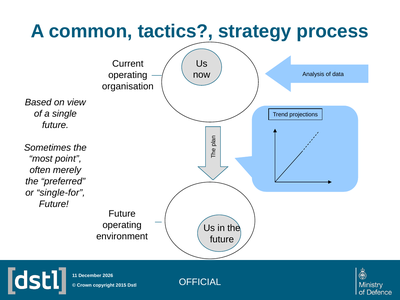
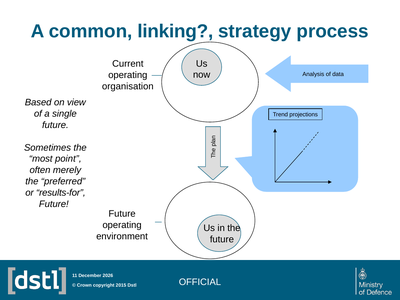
tactics: tactics -> linking (175, 31)
single-for: single-for -> results-for (61, 193)
